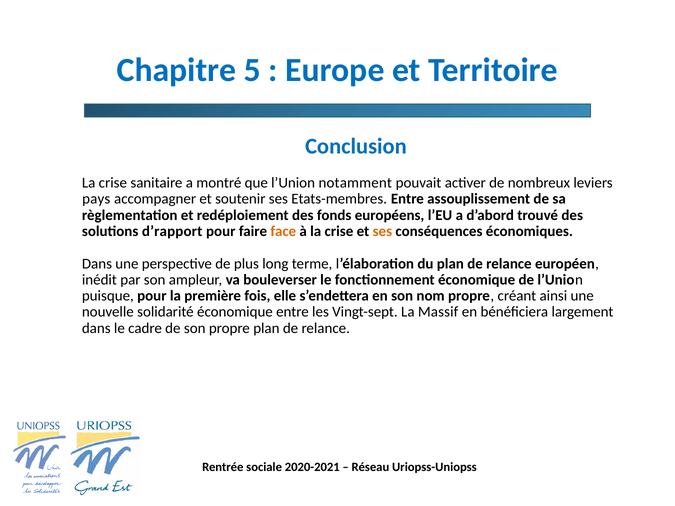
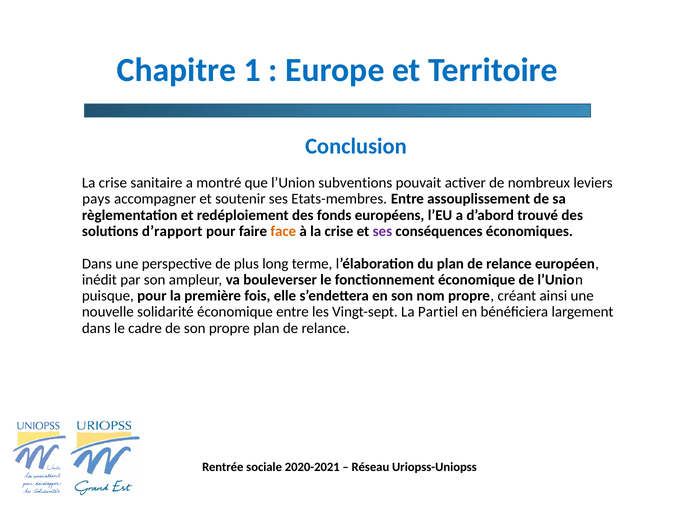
5: 5 -> 1 (252, 70)
notamment: notamment -> subventions (355, 183)
ses colour: orange -> purple (382, 231)
Massif: Massif -> Partiel (438, 312)
